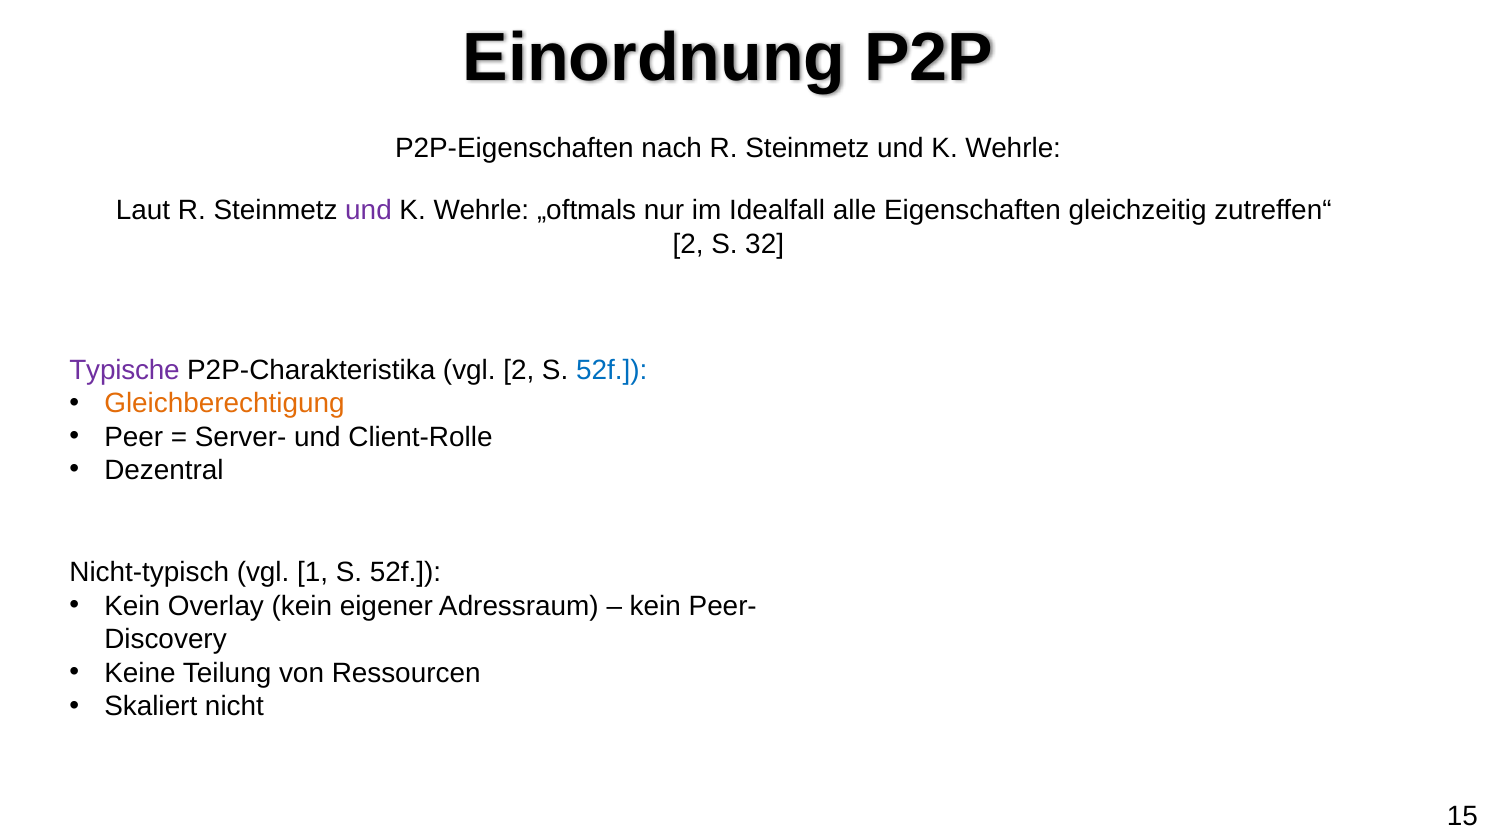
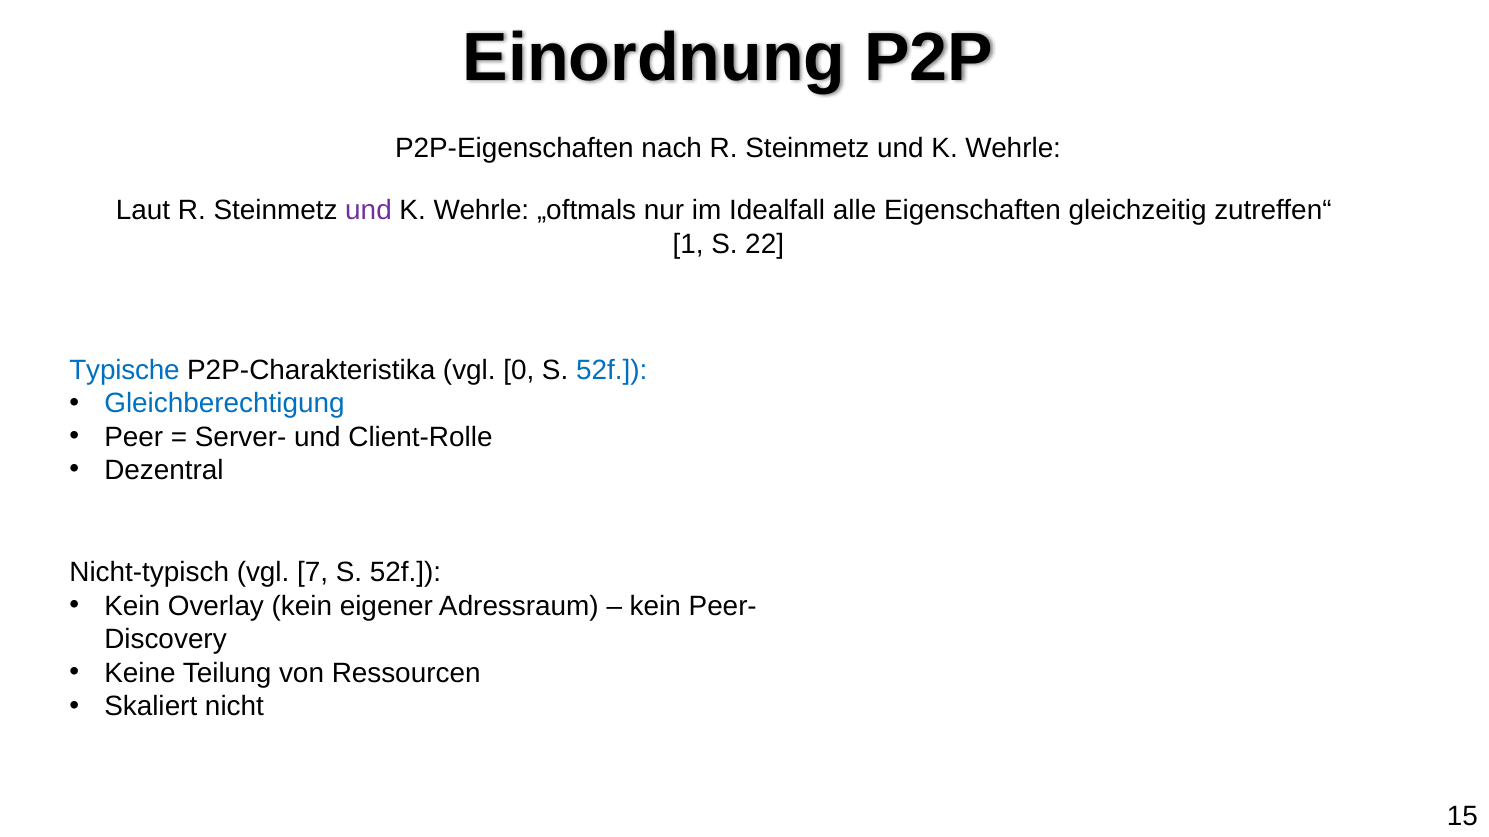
2: 2 -> 1 (688, 244)
32: 32 -> 22 (765, 244)
Typische colour: purple -> blue (125, 370)
vgl 2: 2 -> 0 (519, 370)
Gleichberechtigung colour: orange -> blue (224, 404)
1: 1 -> 7 (313, 573)
